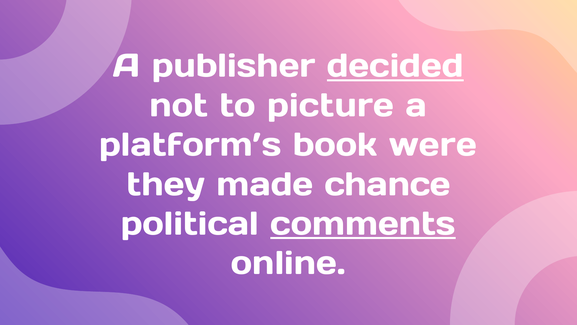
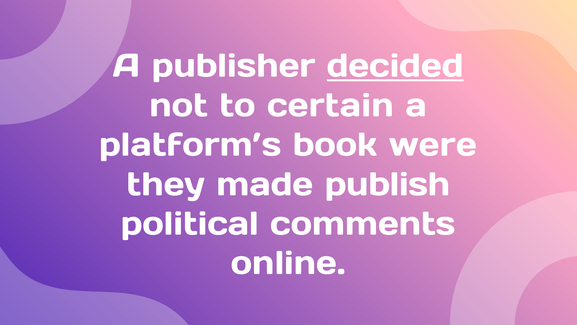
picture: picture -> certain (330, 105)
chance: chance -> publish (387, 184)
comments underline: present -> none (363, 224)
